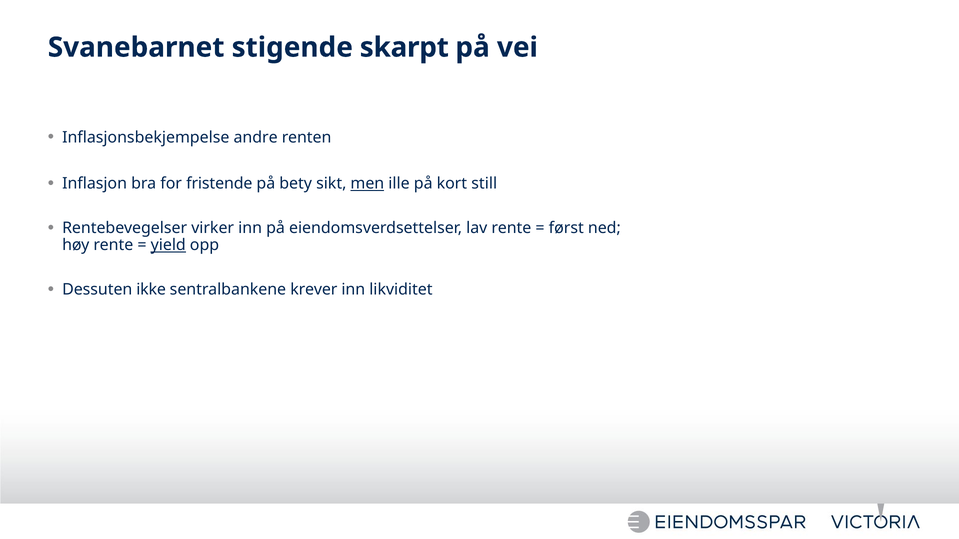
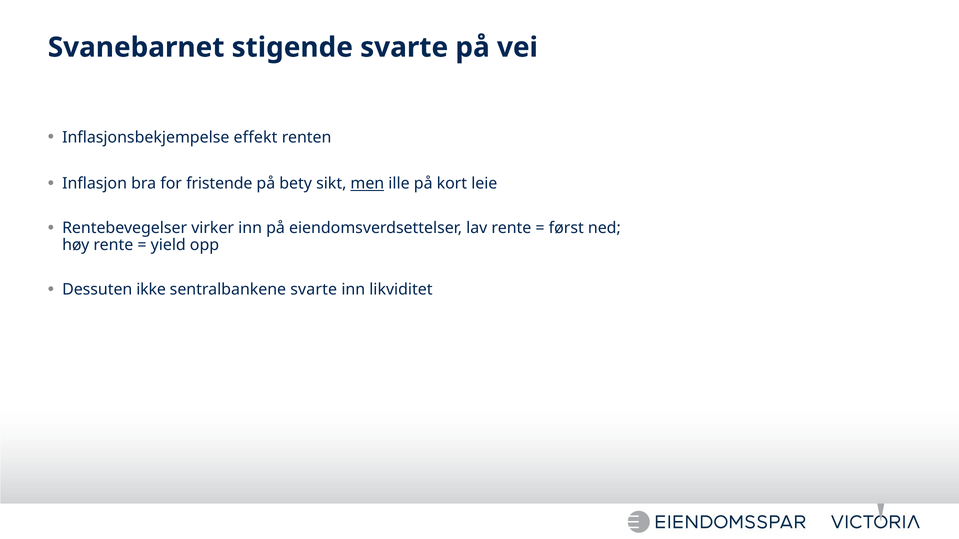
stigende skarpt: skarpt -> svarte (404, 47)
andre: andre -> effekt (256, 137)
still: still -> leie (484, 184)
yield underline: present -> none (168, 245)
sentralbankene krever: krever -> svarte (314, 290)
